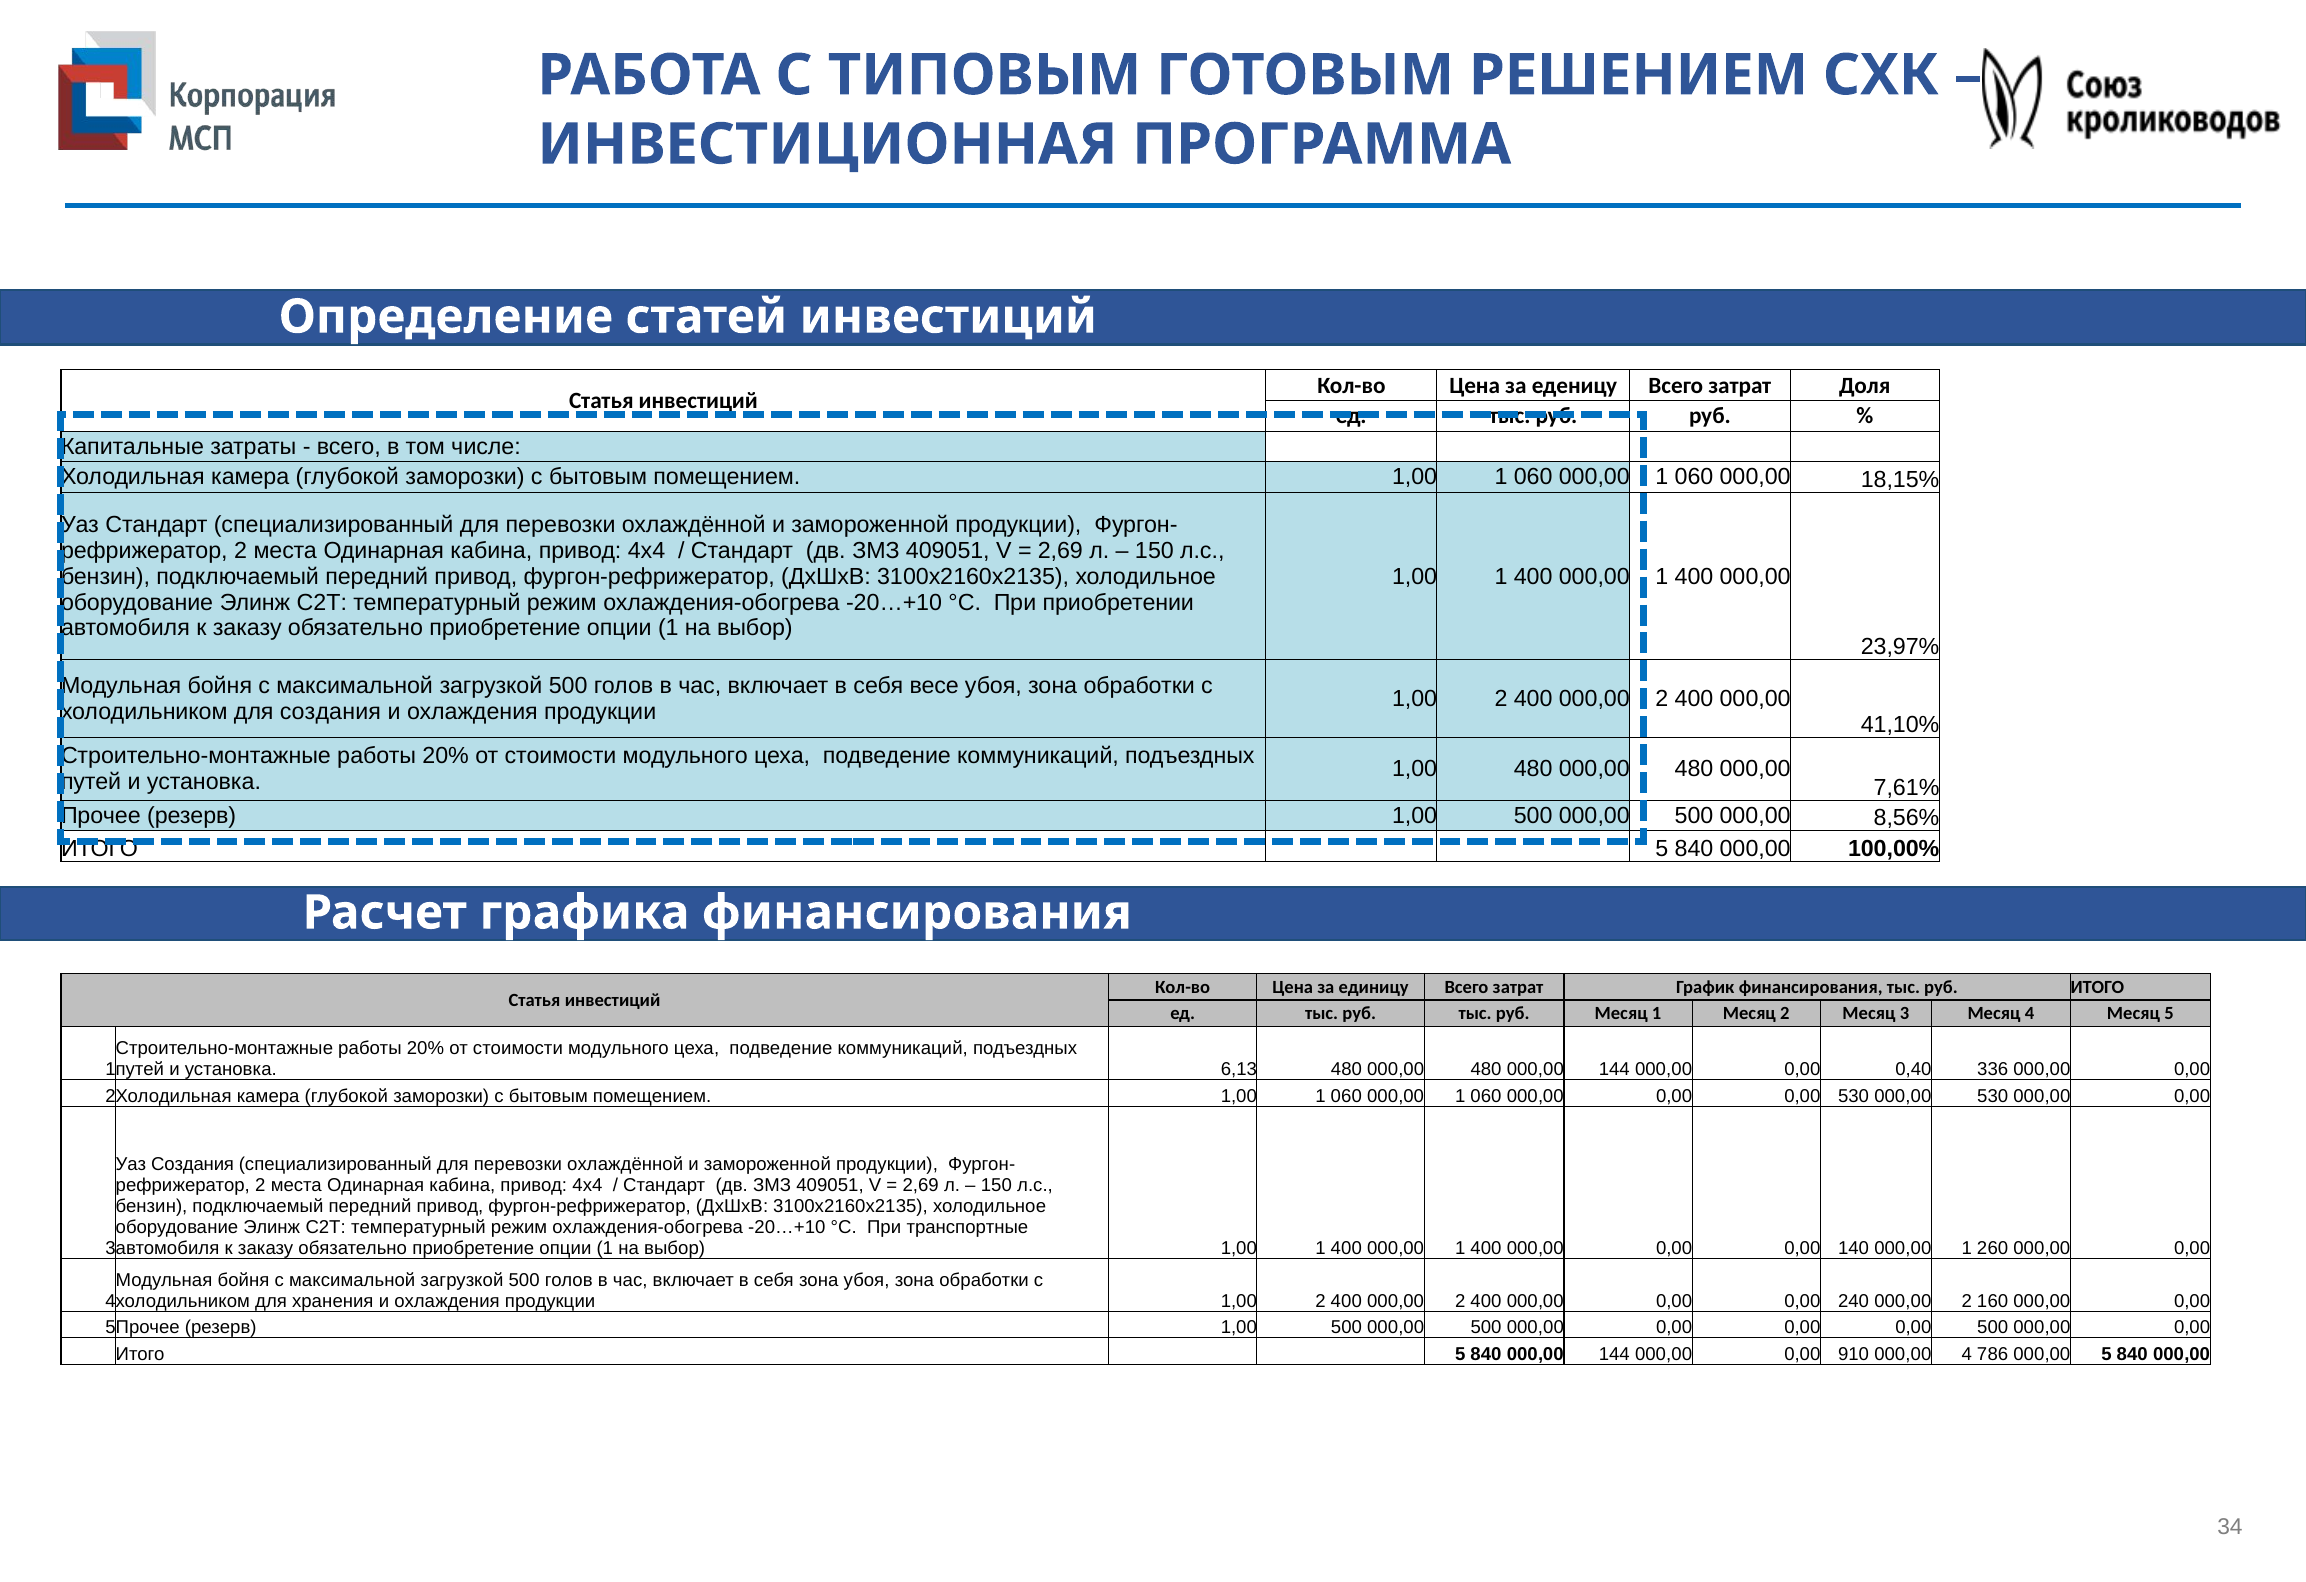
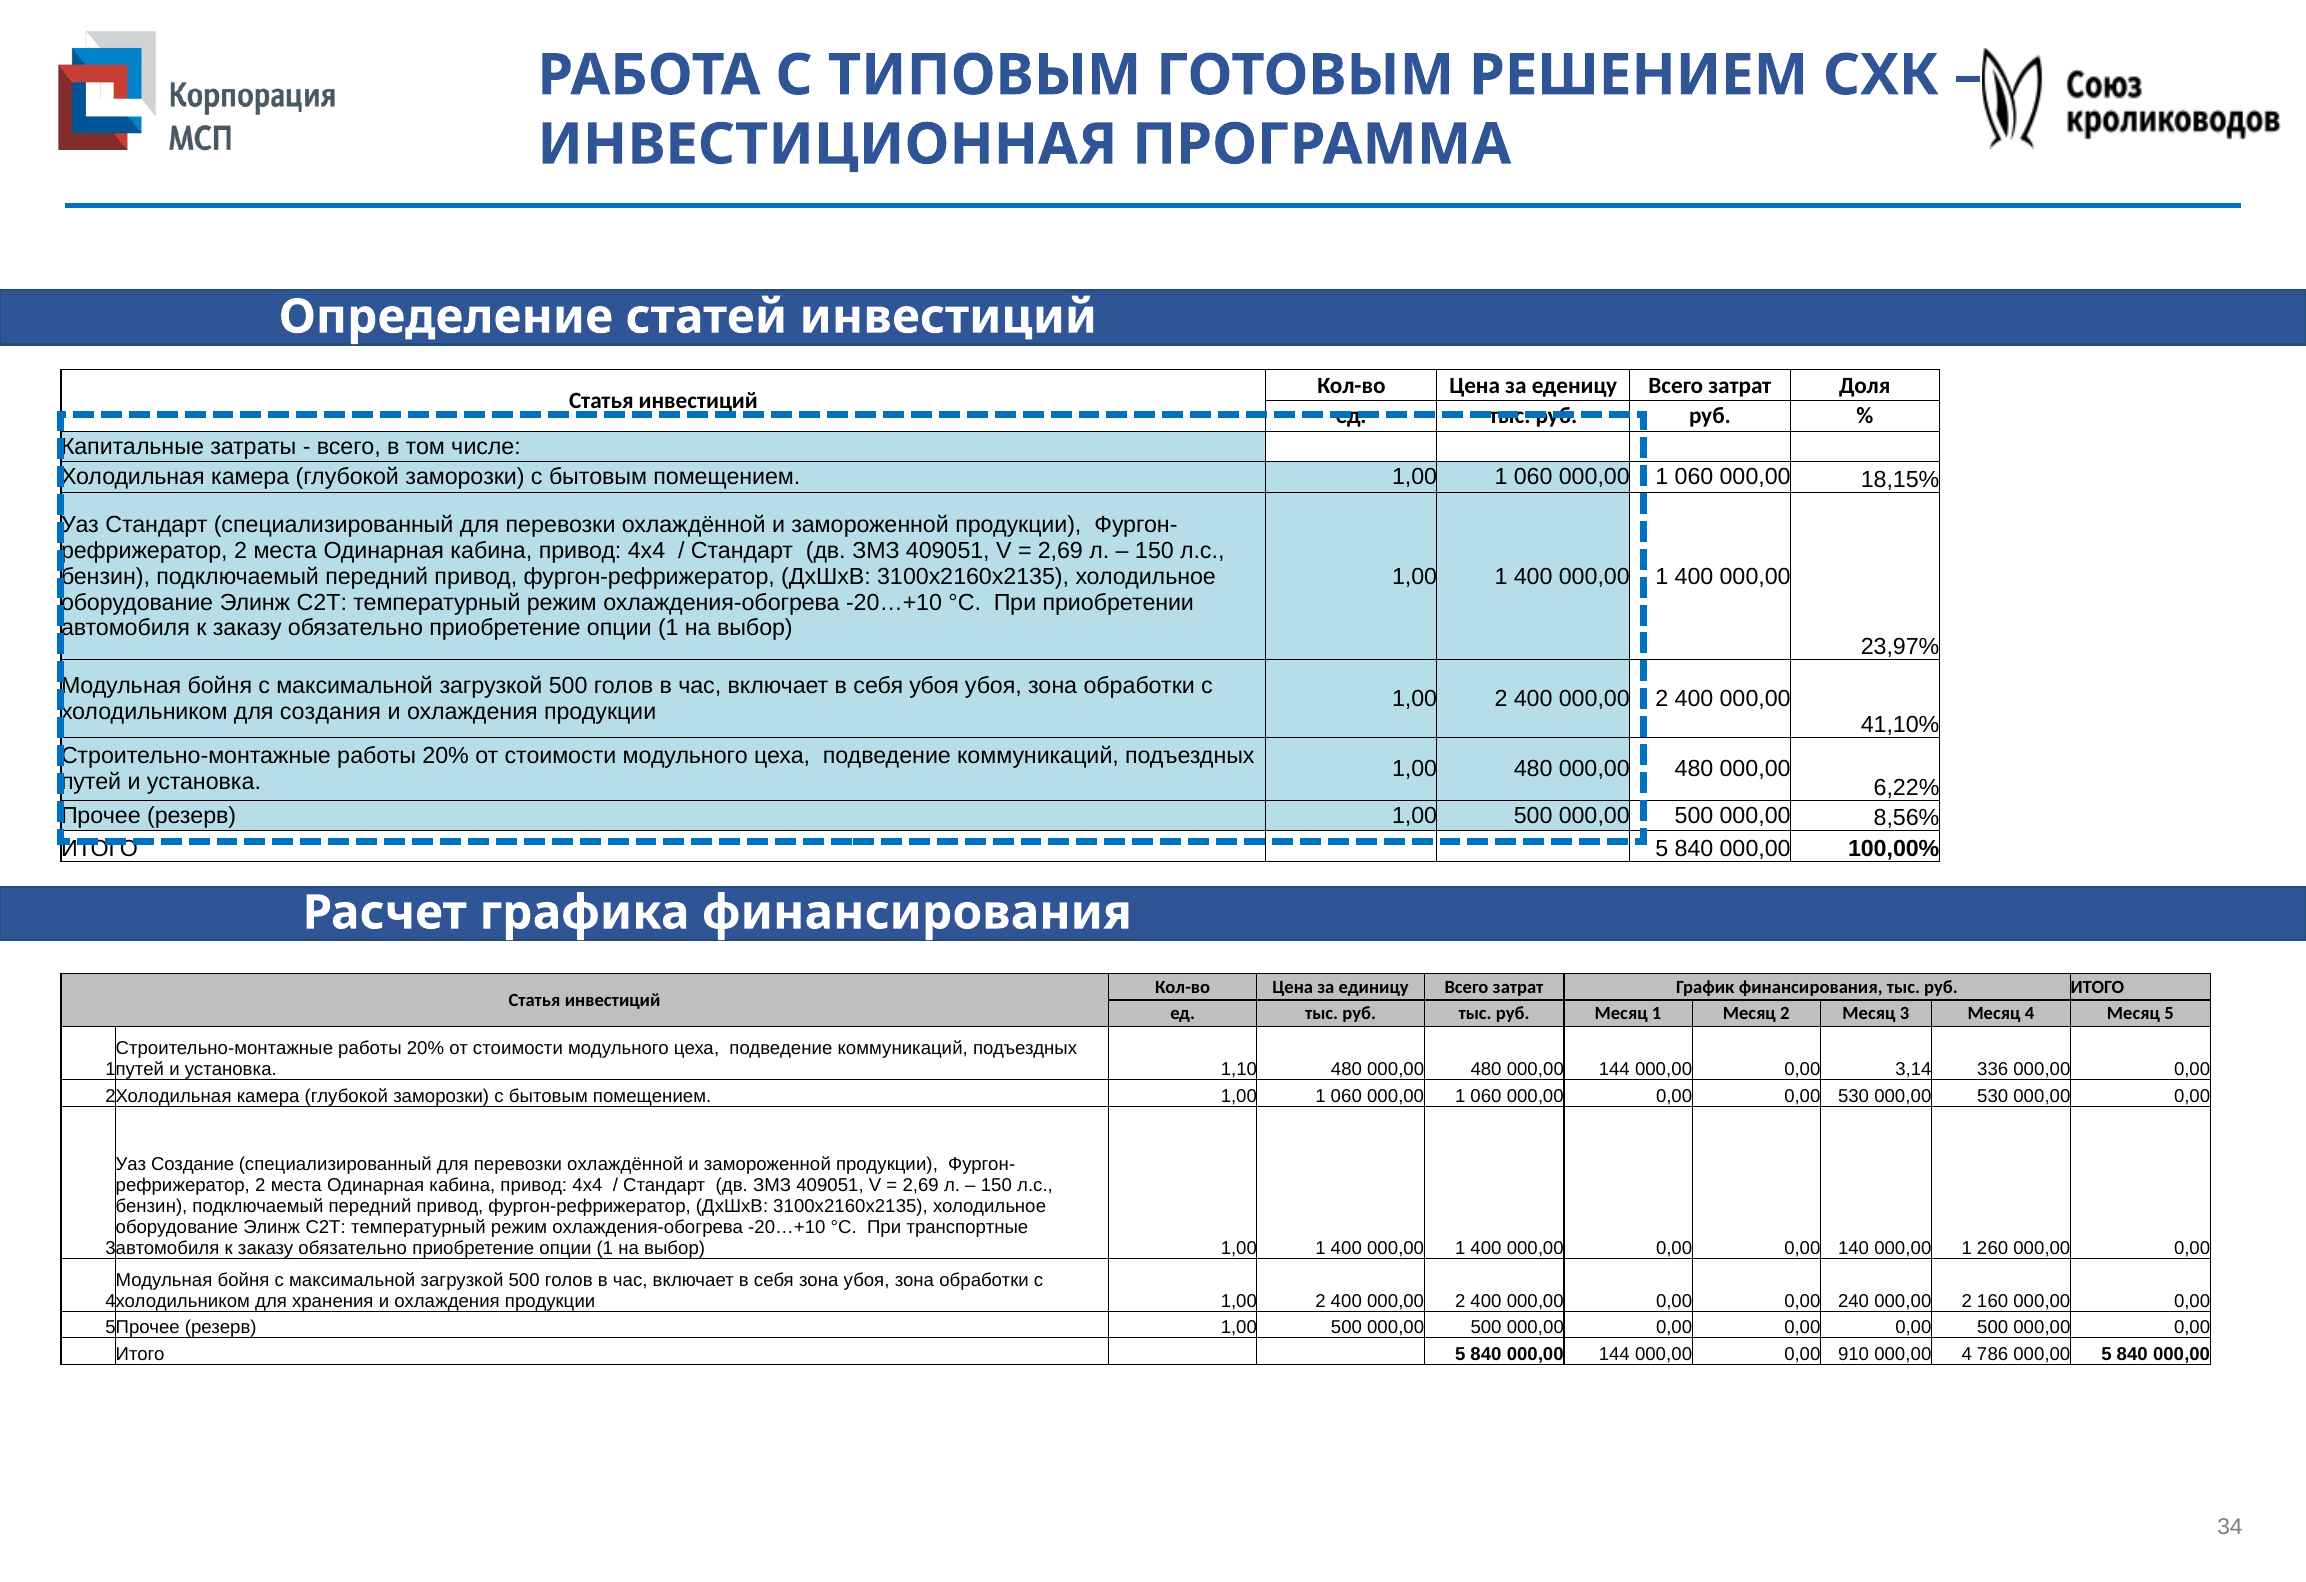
себя весе: весе -> убоя (934, 686)
7,61%: 7,61% -> 6,22% (1907, 787)
6,13: 6,13 -> 1,10 (1239, 1069)
0,40: 0,40 -> 3,14 (1913, 1069)
Уаз Создания: Создания -> Создание (193, 1164)
